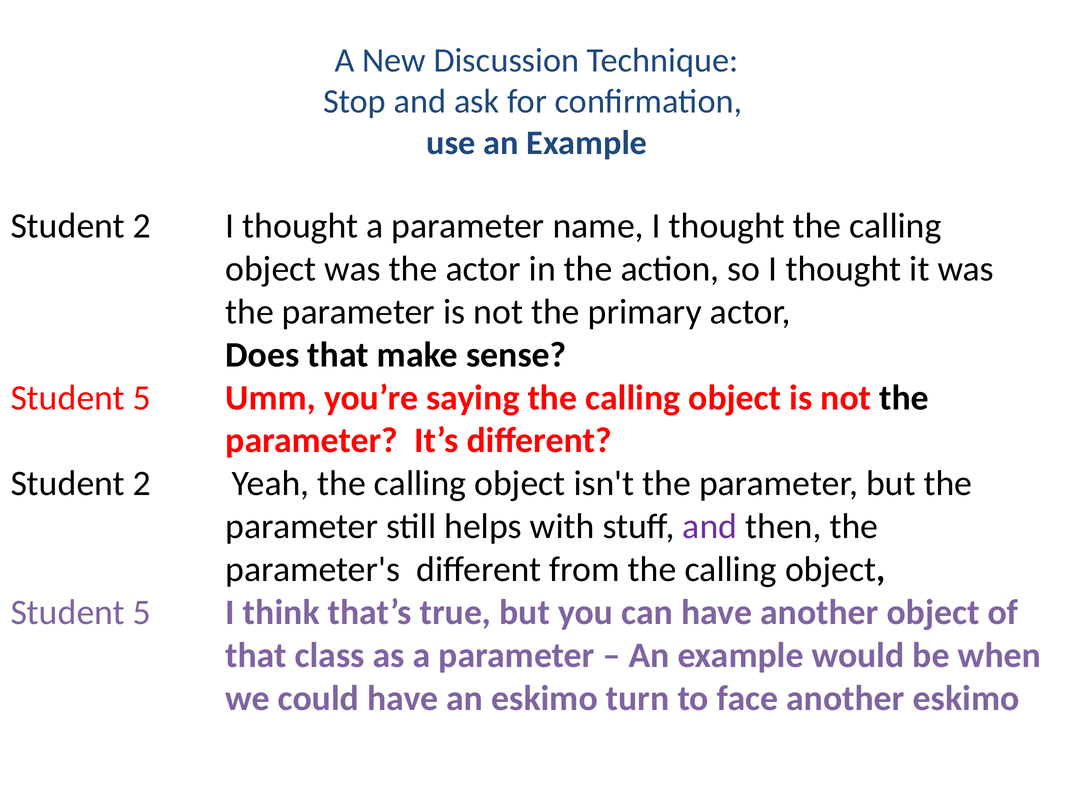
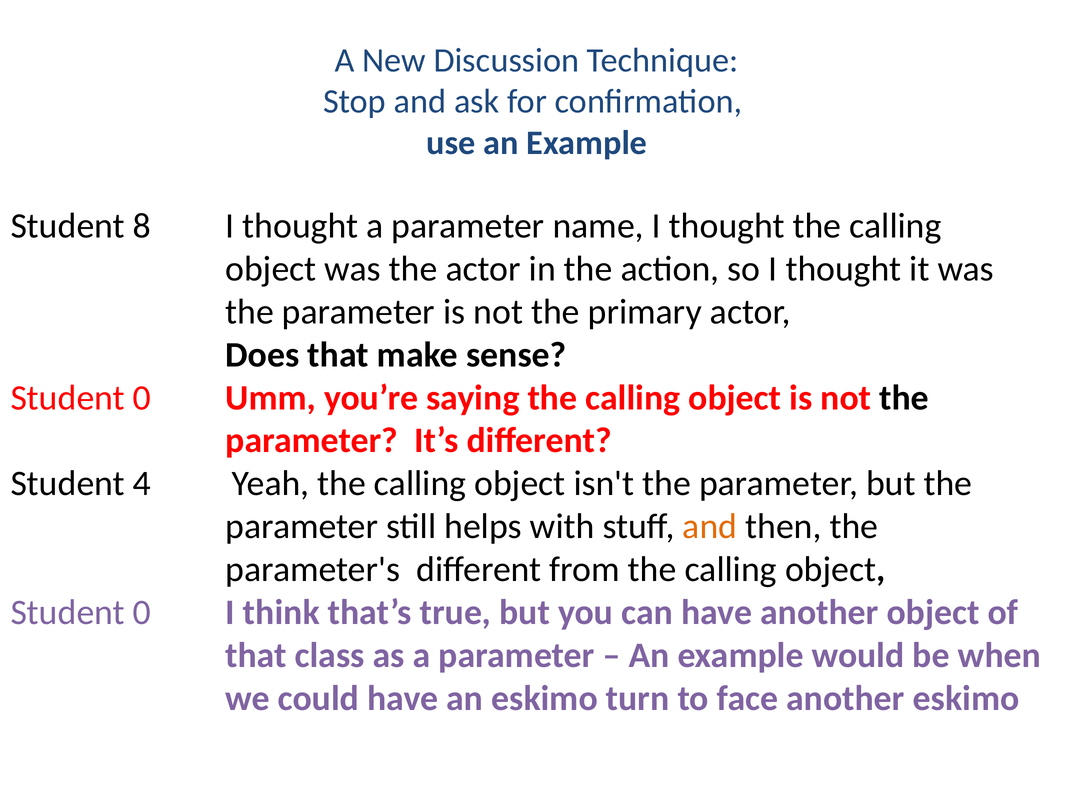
2: 2 -> 8 (142, 226)
5: 5 -> 0 (142, 398)
2: 2 -> 4 (142, 484)
and colour: purple -> orange (710, 527)
5: 5 -> 0 (142, 613)
